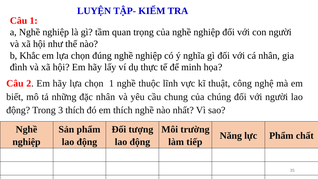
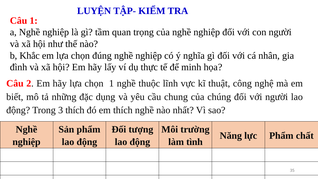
đặc nhân: nhân -> dụng (106, 97)
tiếp: tiếp -> tình (194, 142)
